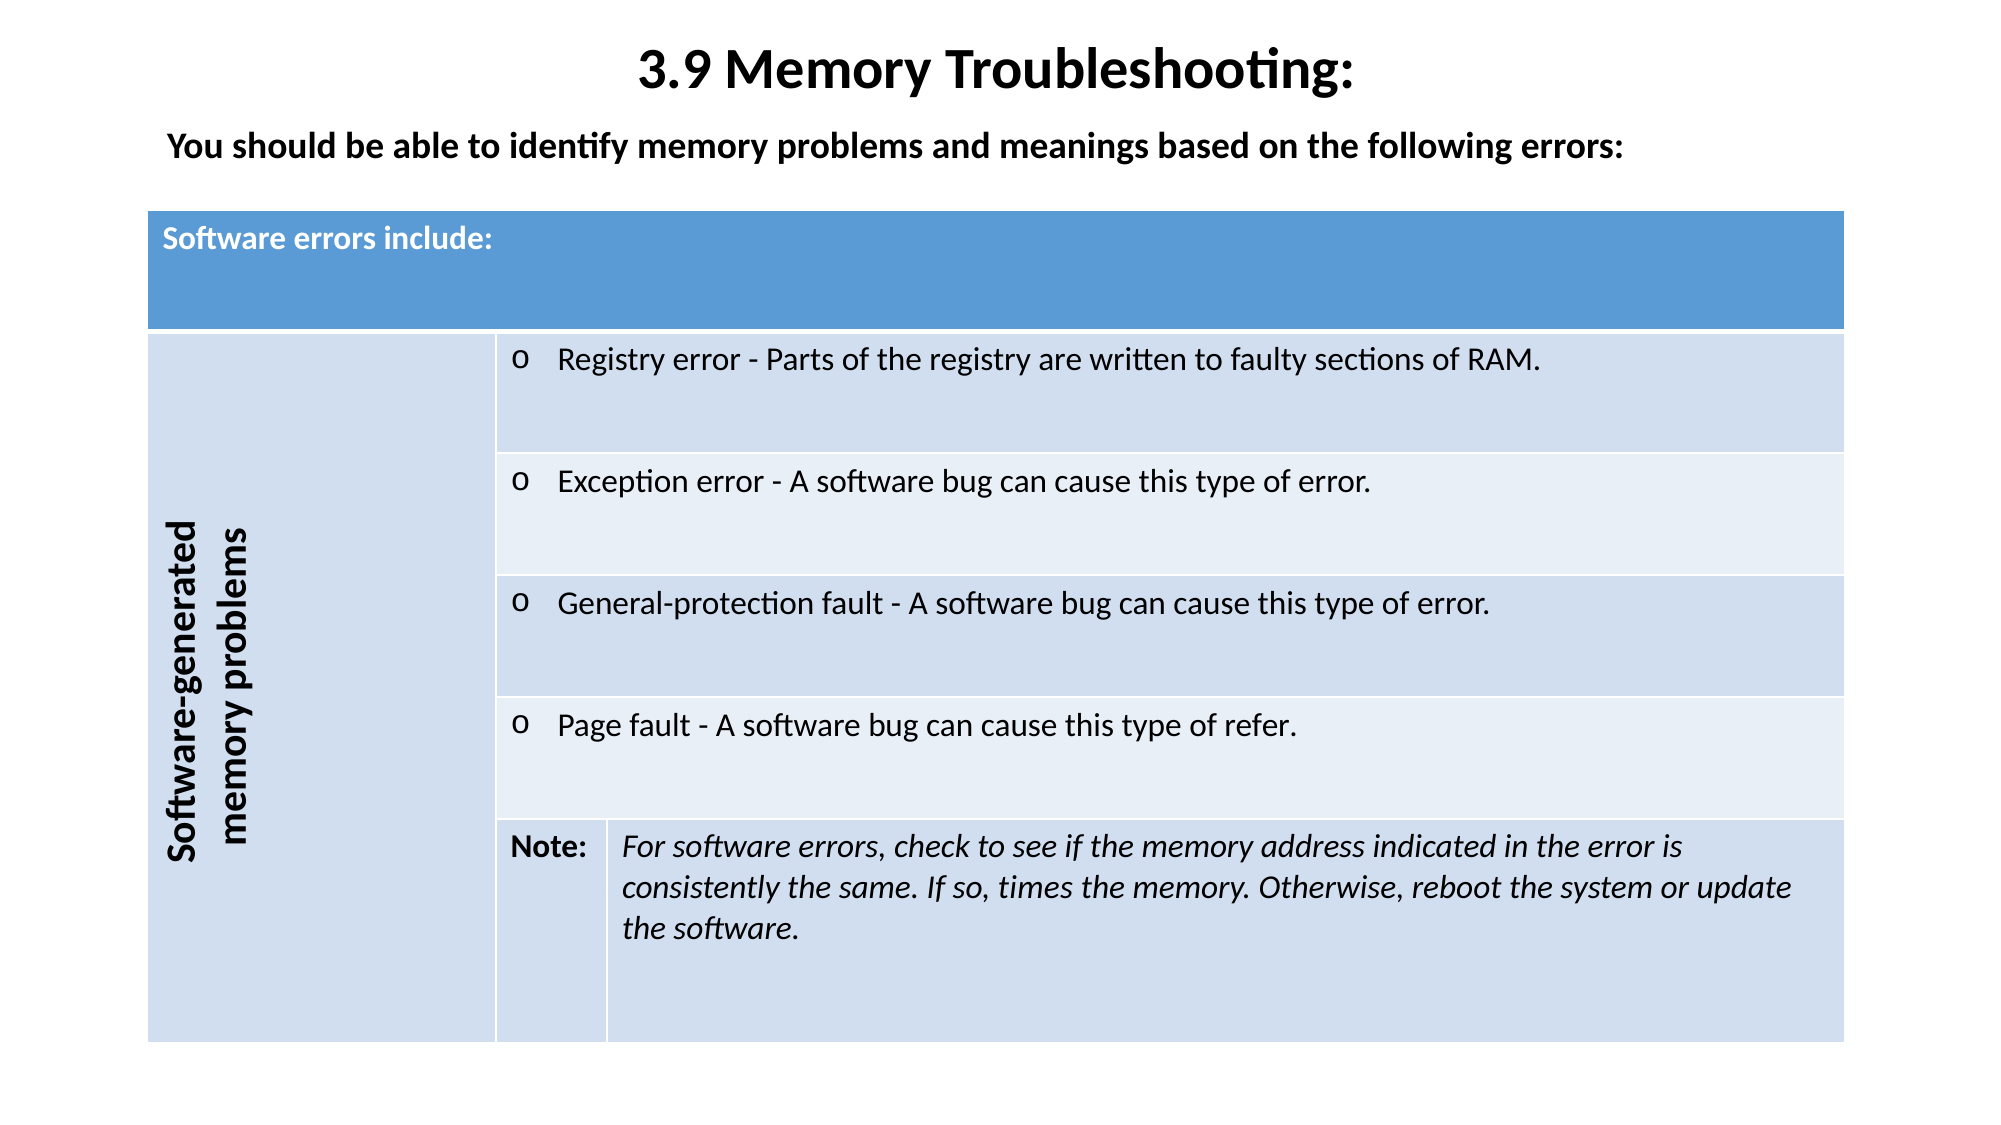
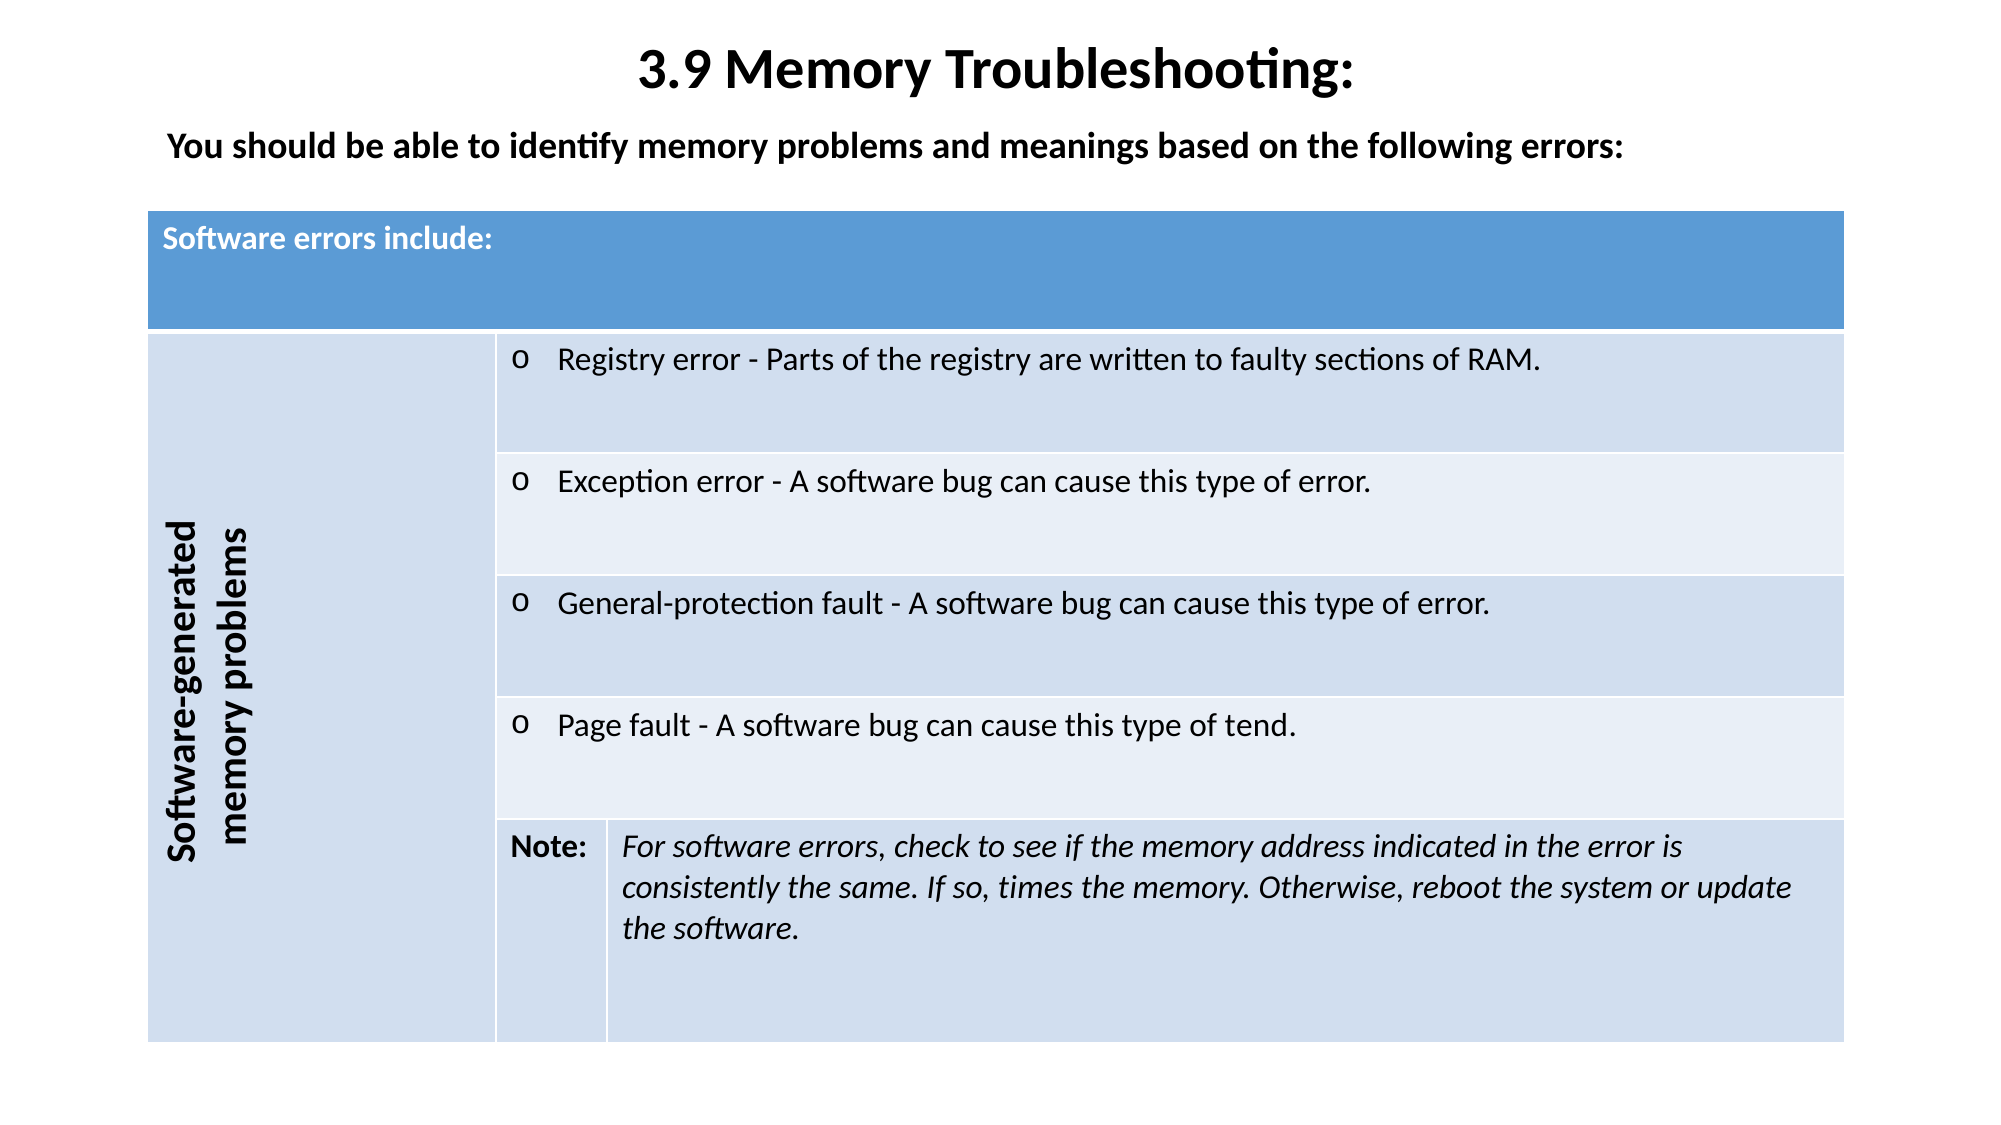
refer: refer -> tend (1261, 725)
